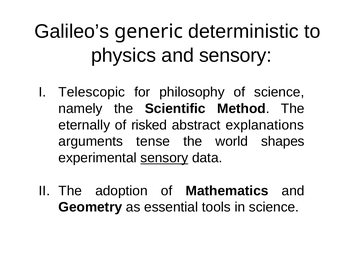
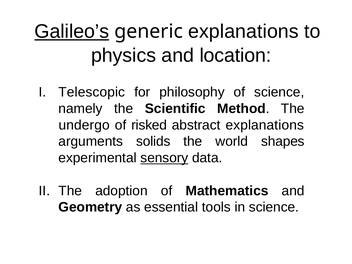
Galileo’s underline: none -> present (72, 31)
generic deterministic: deterministic -> explanations (243, 31)
and sensory: sensory -> location (235, 55)
eternally: eternally -> undergo (84, 125)
tense: tense -> solids (153, 141)
